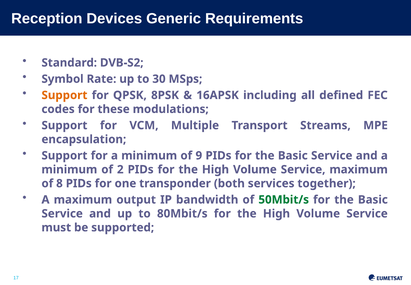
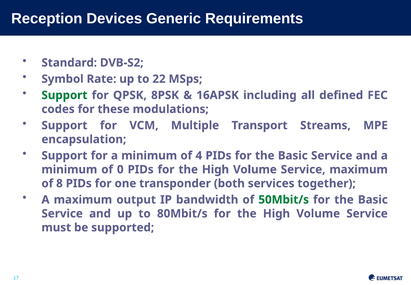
30: 30 -> 22 (159, 79)
Support colour: orange -> green (64, 95)
9: 9 -> 4 (199, 155)
2: 2 -> 0 (120, 169)
